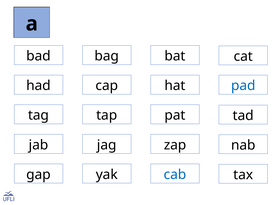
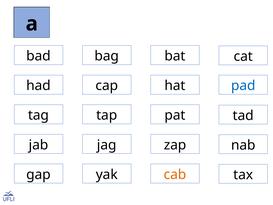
cab colour: blue -> orange (175, 174)
